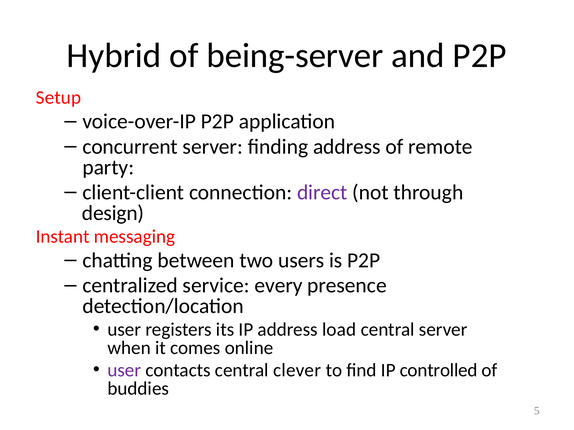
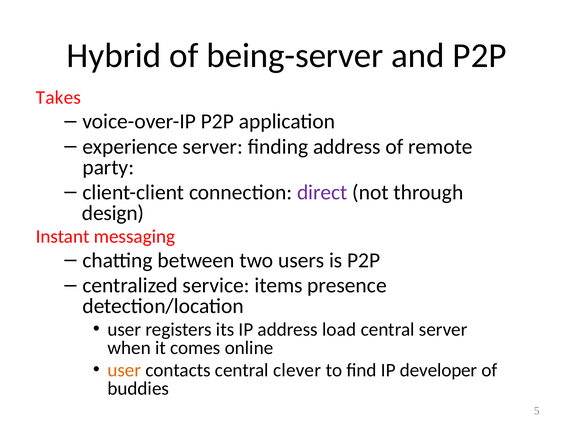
Setup: Setup -> Takes (58, 98)
concurrent: concurrent -> experience (130, 147)
every: every -> items (279, 286)
user colour: purple -> orange (124, 370)
controlled: controlled -> developer (439, 370)
